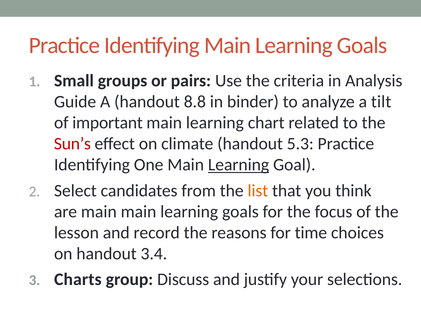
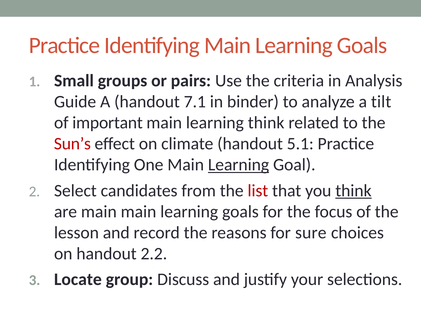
8.8: 8.8 -> 7.1 (195, 102)
learning chart: chart -> think (266, 123)
5.3: 5.3 -> 5.1 (300, 144)
list colour: orange -> red (258, 190)
think underline: none -> present (353, 190)
time: time -> sure (311, 233)
3.4: 3.4 -> 2.2 (154, 254)
Charts: Charts -> Locate (78, 279)
